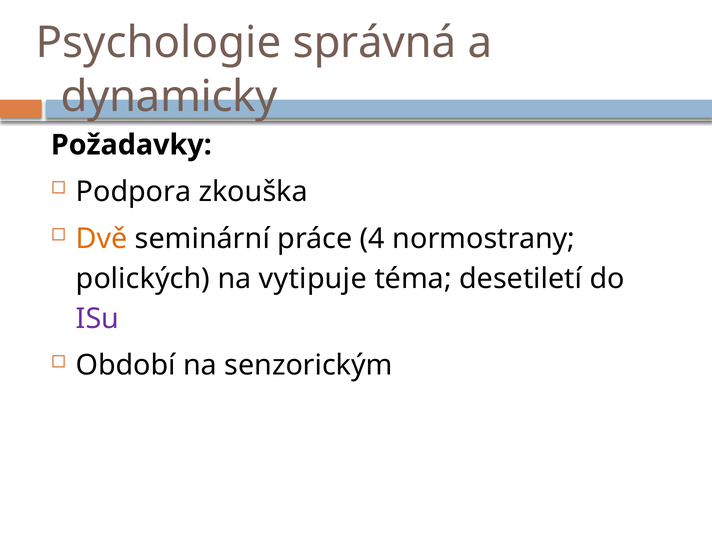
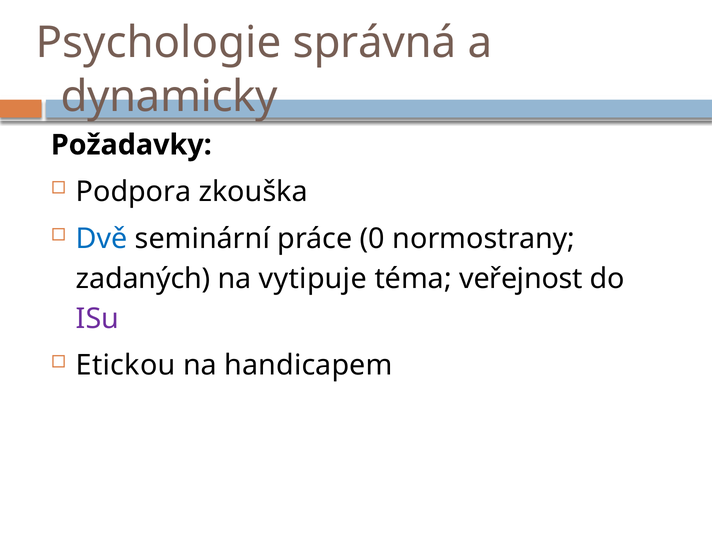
Dvě colour: orange -> blue (102, 239)
4: 4 -> 0 (372, 239)
polických: polických -> zadaných (143, 279)
desetiletí: desetiletí -> veřejnost (521, 279)
Období: Období -> Etickou (126, 365)
senzorickým: senzorickým -> handicapem (308, 365)
